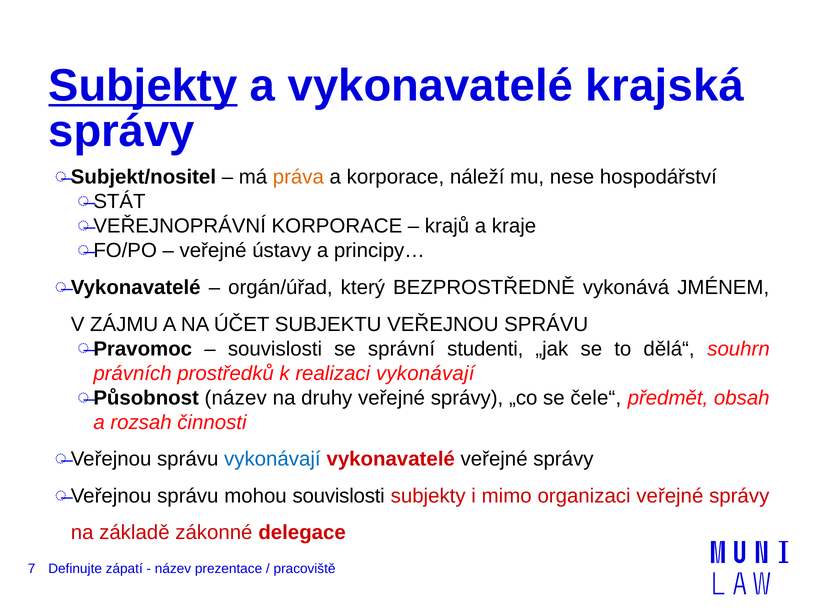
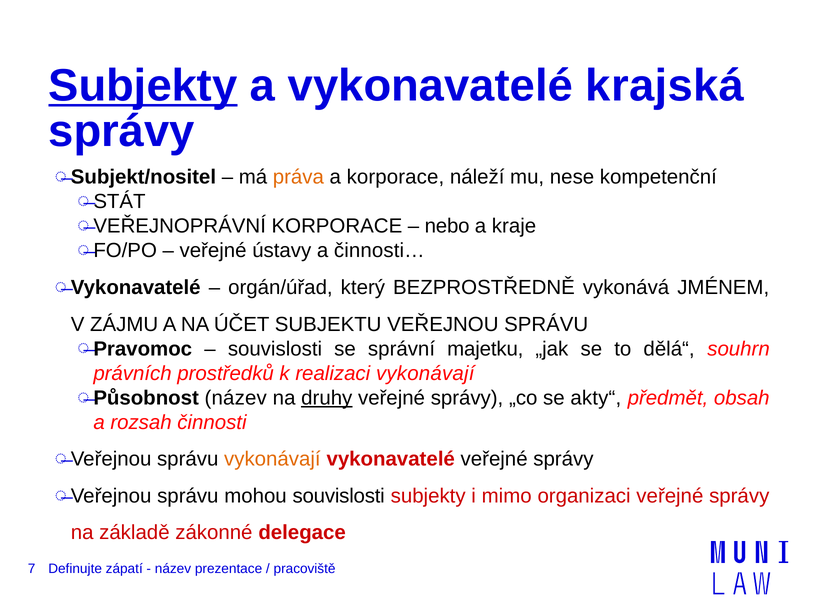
hospodářství: hospodářství -> kompetenční (658, 177)
krajů: krajů -> nebo (447, 226)
principy…: principy… -> činnosti… (379, 251)
studenti: studenti -> majetku (485, 349)
druhy underline: none -> present (327, 398)
čele“: čele“ -> akty“ (596, 398)
vykonávají colour: blue -> orange (272, 459)
